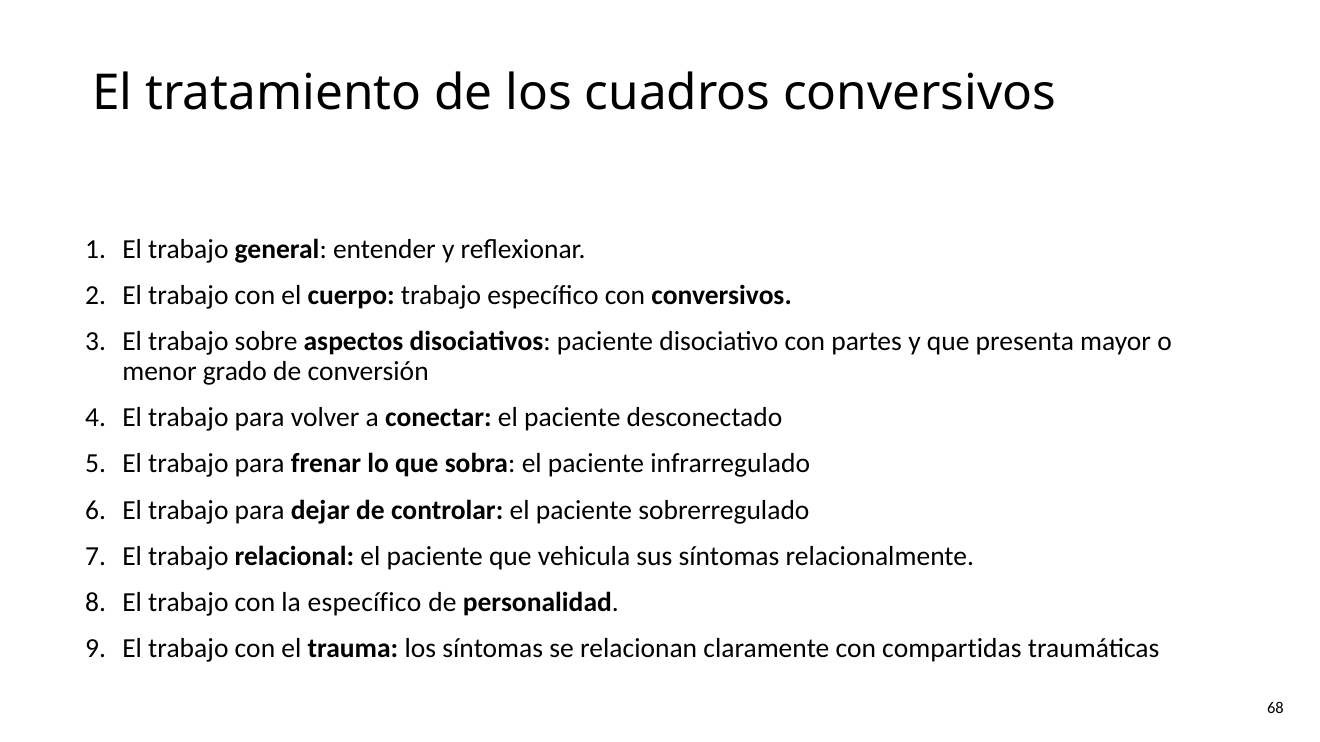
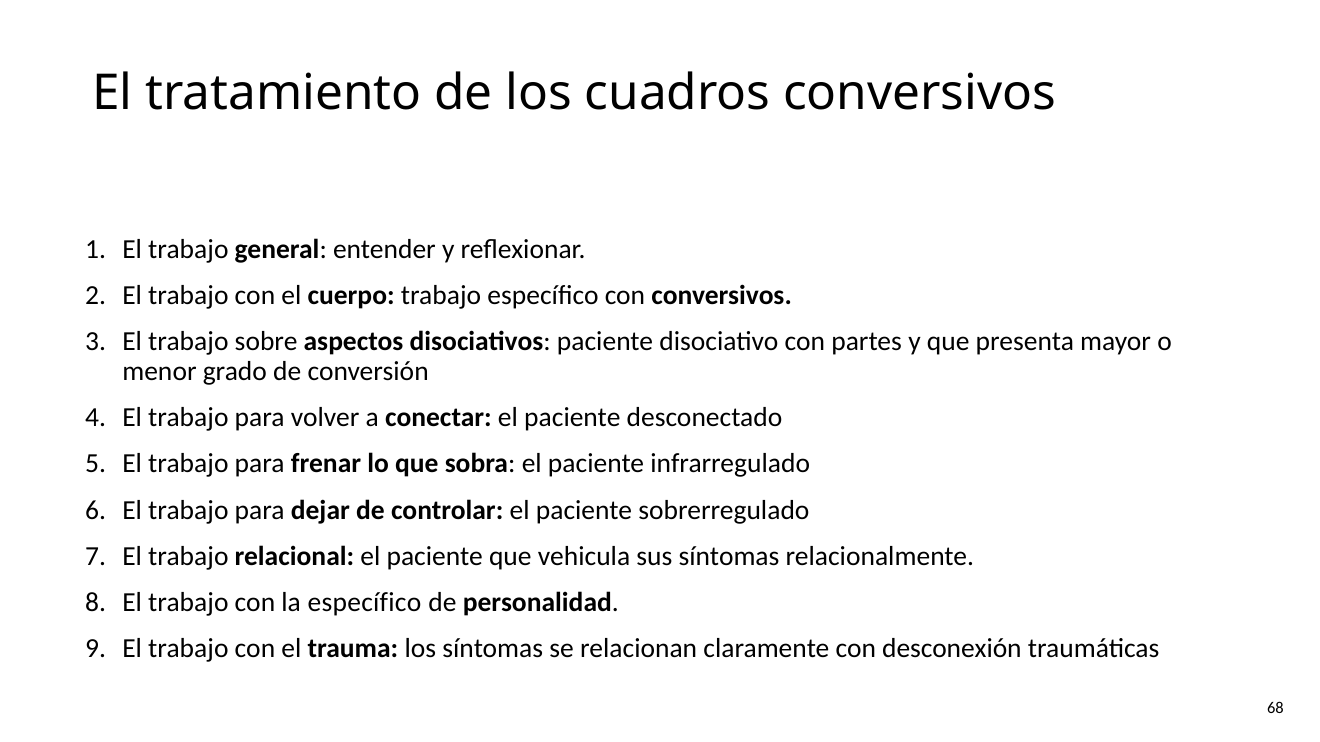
compartidas: compartidas -> desconexión (952, 649)
